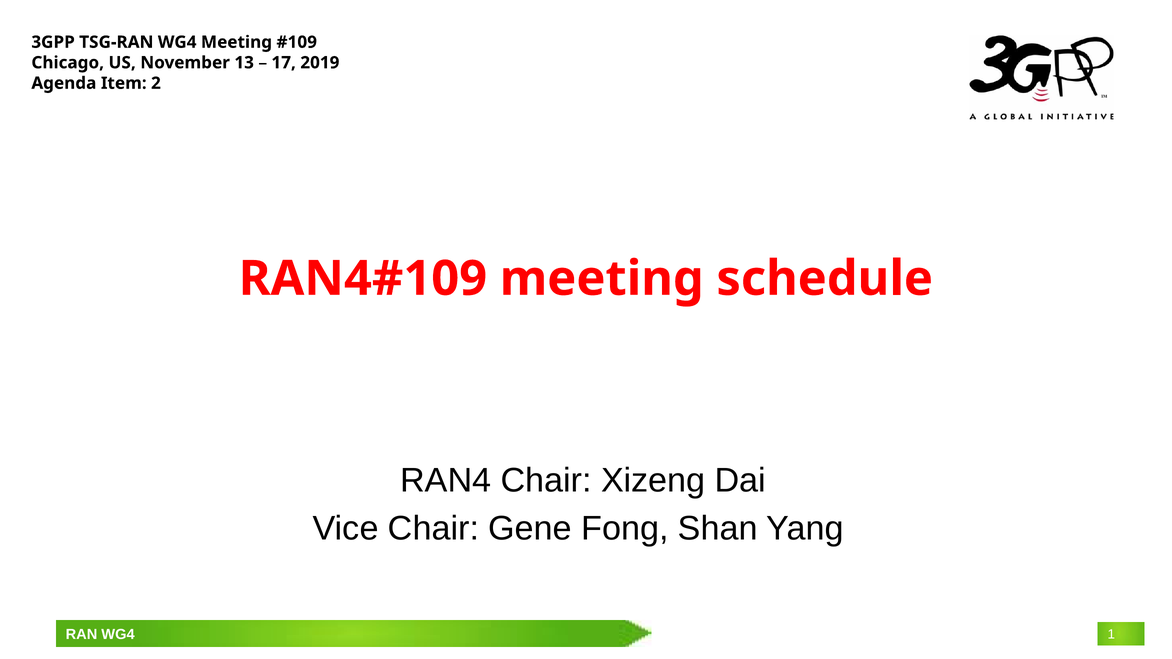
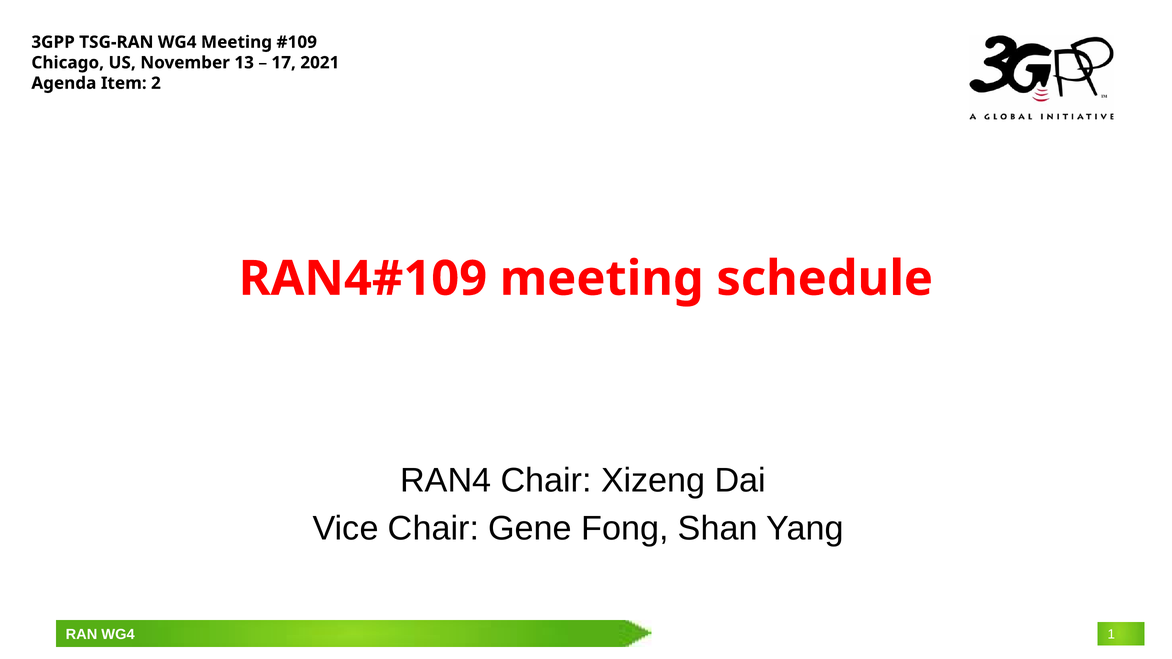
2019: 2019 -> 2021 (320, 63)
